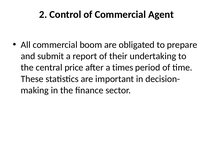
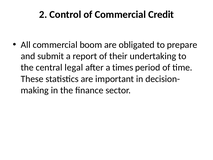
Agent: Agent -> Credit (161, 14)
price: price -> legal (74, 67)
